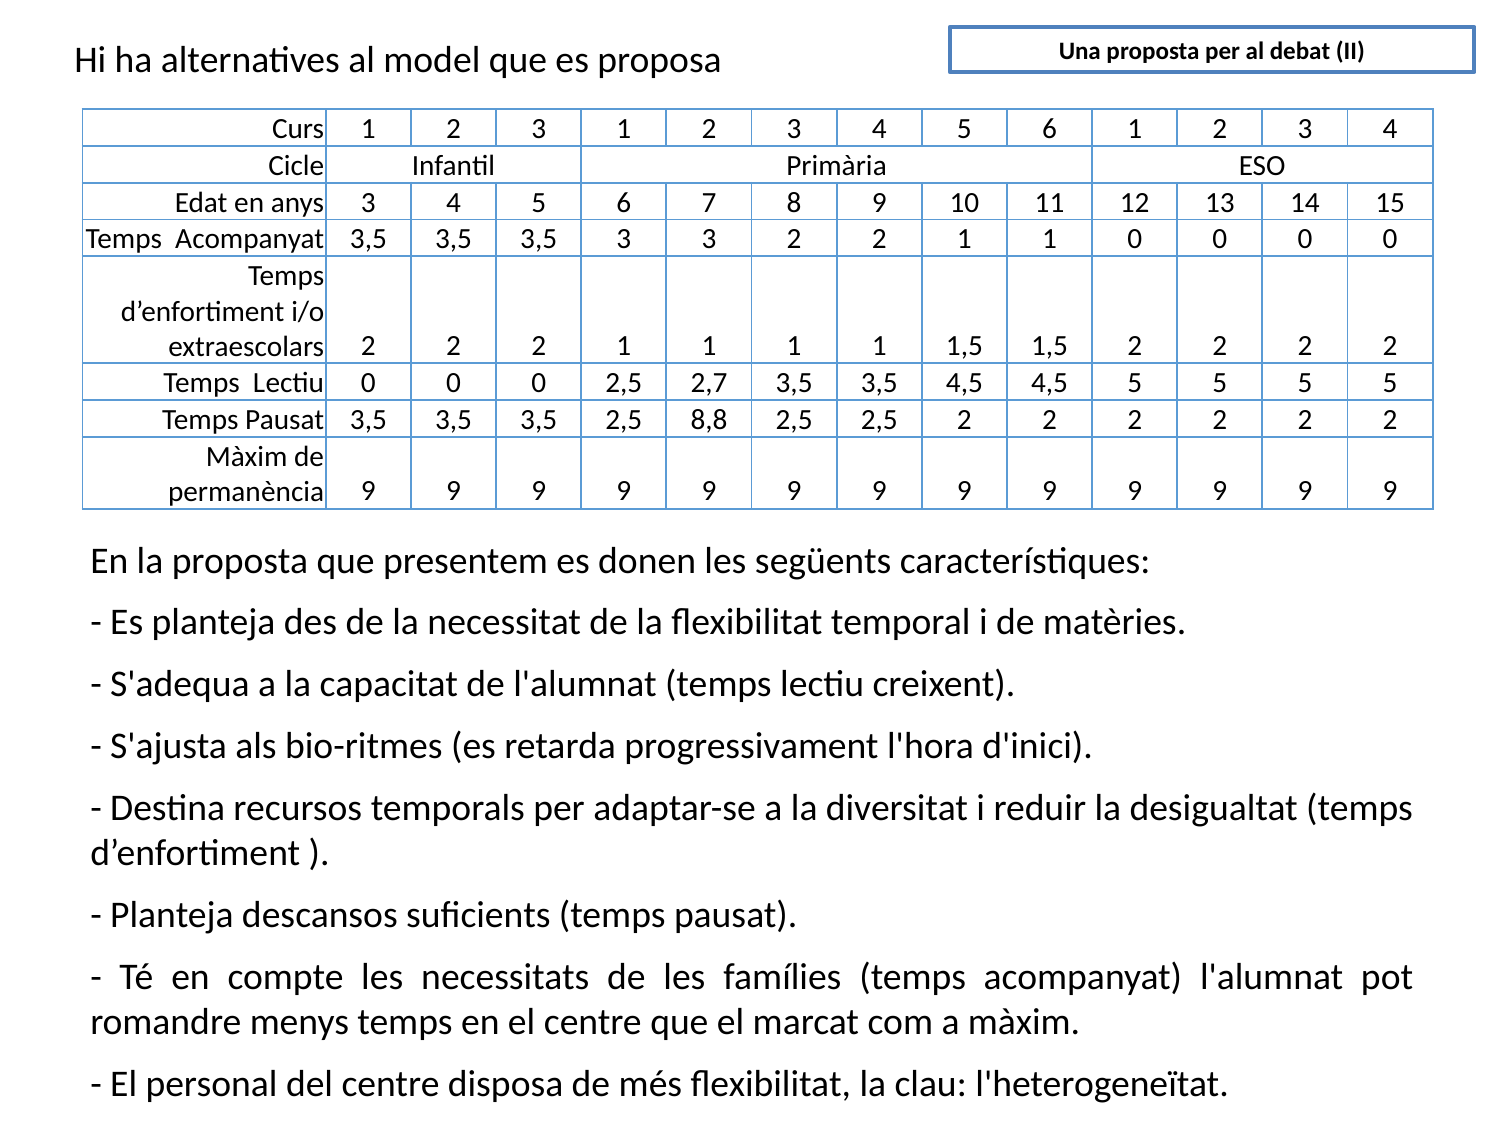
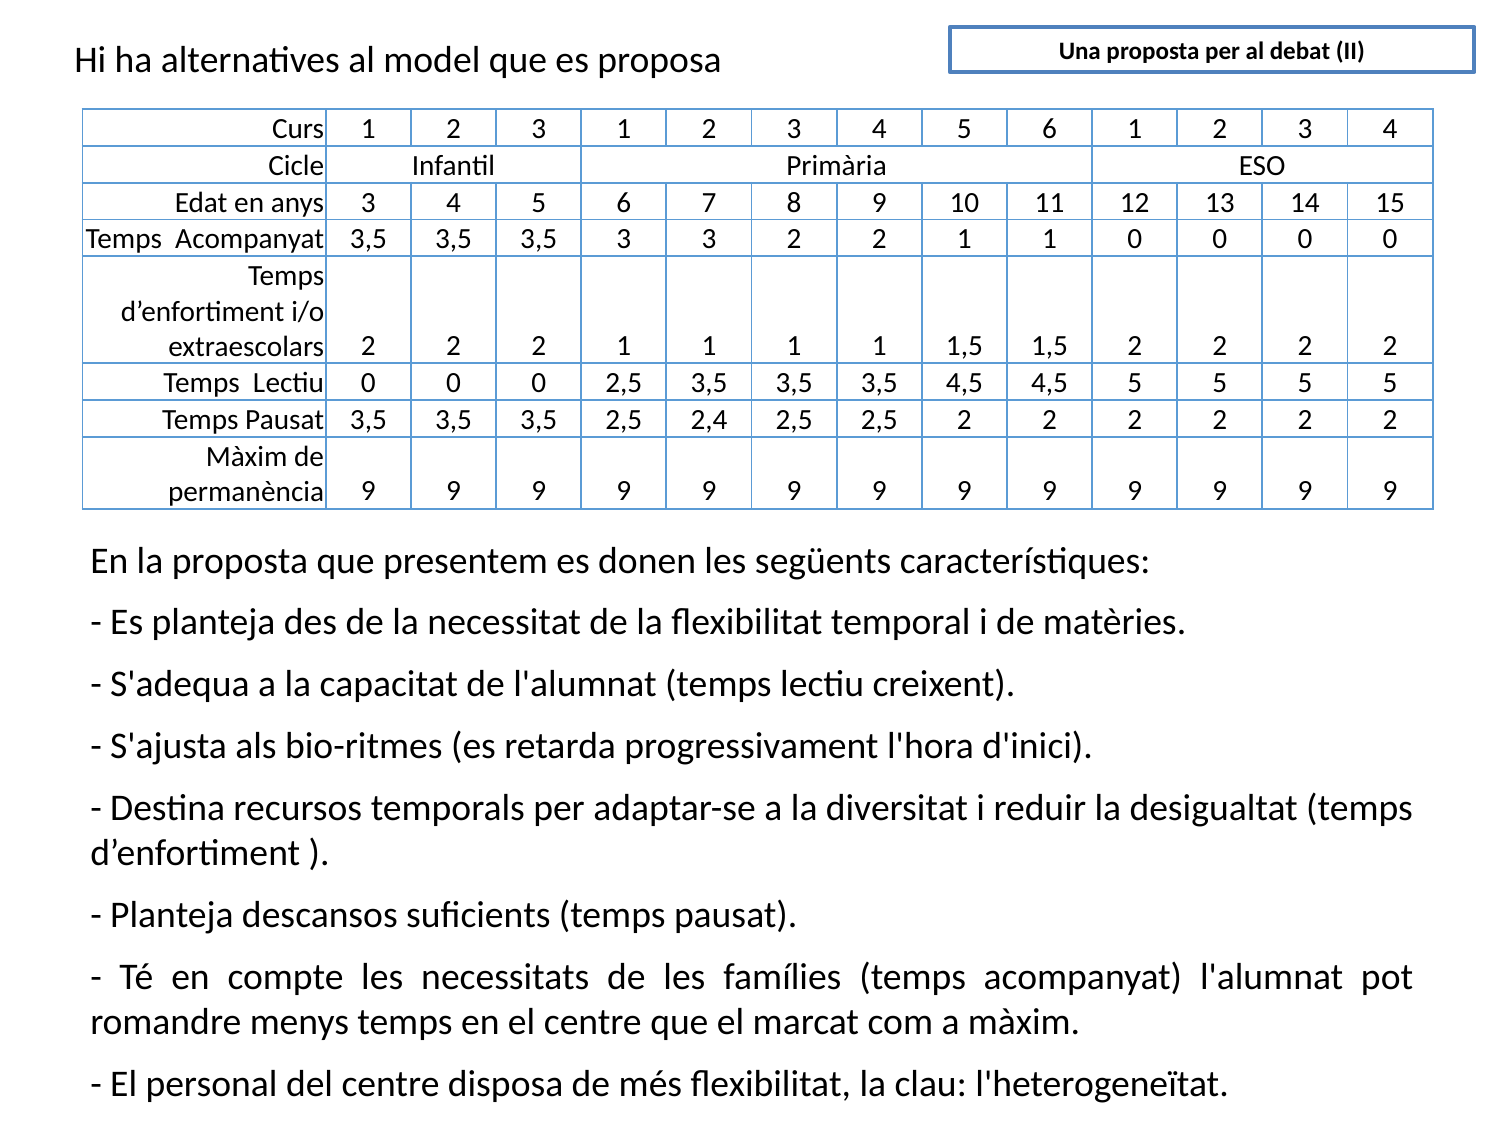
2,5 2,7: 2,7 -> 3,5 (709, 383)
8,8: 8,8 -> 2,4 (709, 420)
